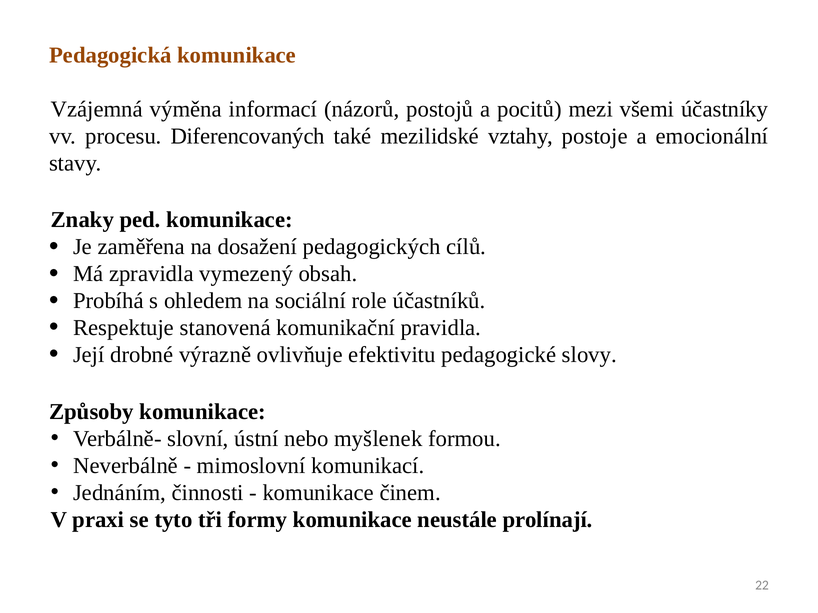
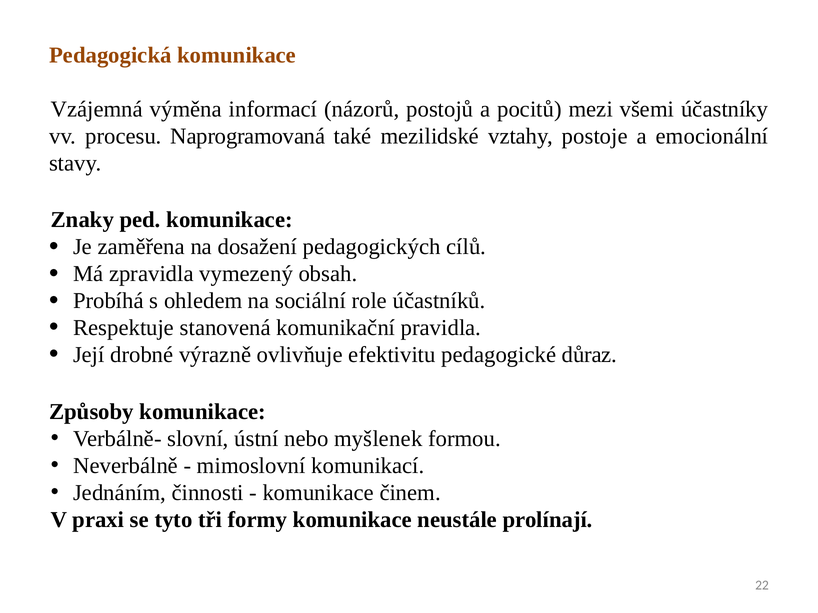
Diferencovaných: Diferencovaných -> Naprogramovaná (248, 136)
slovy: slovy -> důraz (589, 355)
